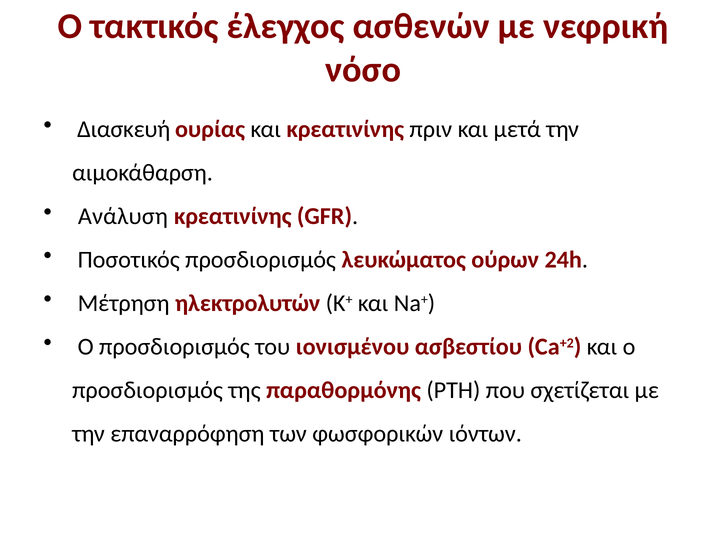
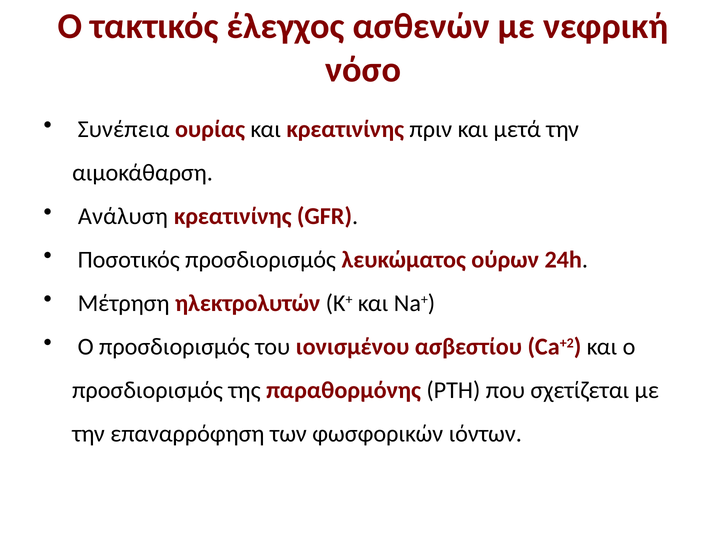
Διασκευή: Διασκευή -> Συνέπεια (124, 129)
